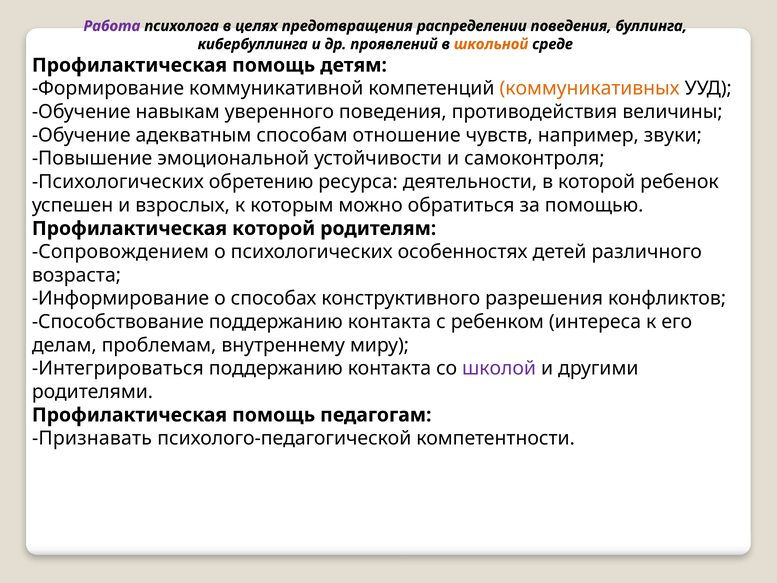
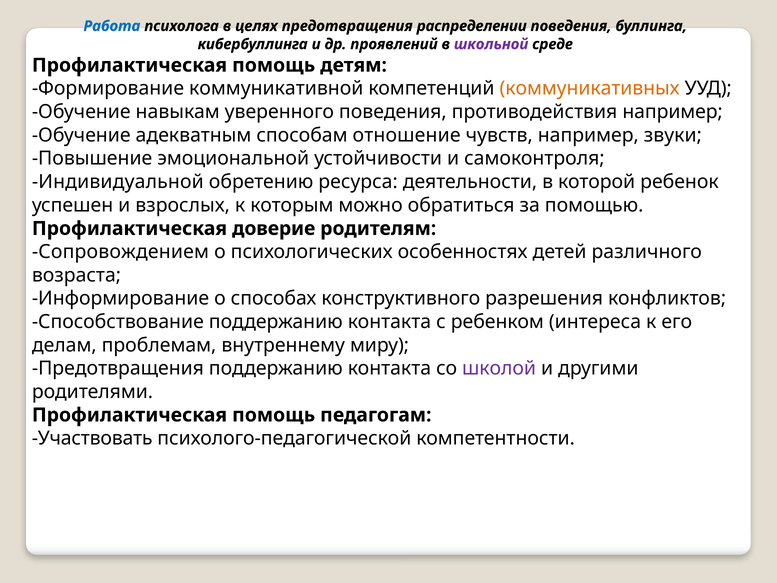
Работа colour: purple -> blue (112, 26)
школьной colour: orange -> purple (491, 44)
противодействия величины: величины -> например (673, 112)
Психологических: Психологических -> Индивидуальной (118, 182)
Профилактическая которой: которой -> доверие (274, 228)
Интегрироваться: Интегрироваться -> Предотвращения (118, 368)
Признавать: Признавать -> Участвовать (92, 438)
